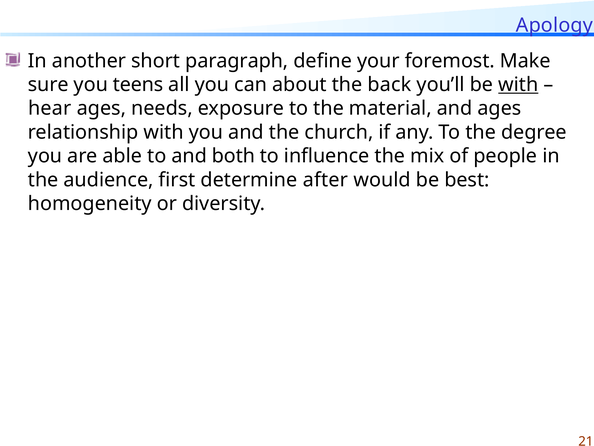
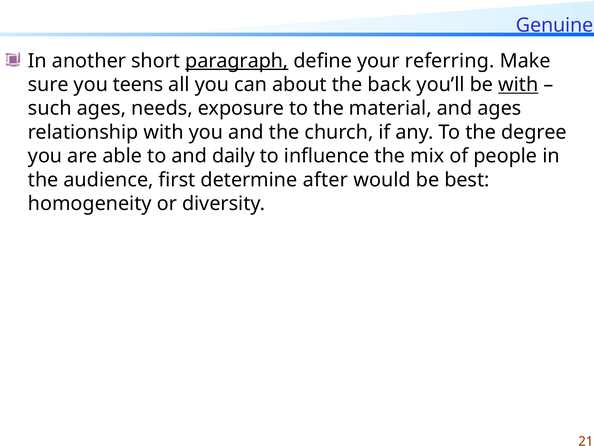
Apology: Apology -> Genuine (555, 25)
paragraph underline: none -> present (237, 61)
foremost: foremost -> referring (450, 61)
hear: hear -> such (50, 108)
both: both -> daily (233, 156)
